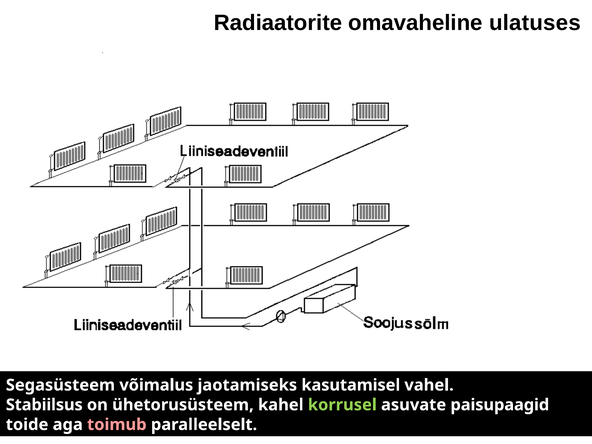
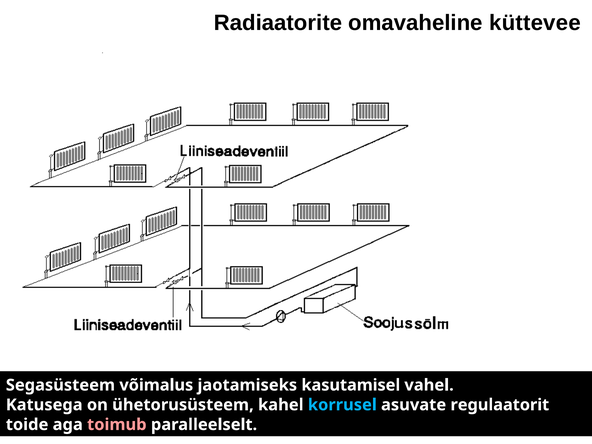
ulatuses: ulatuses -> küttevee (535, 23)
Stabiilsus: Stabiilsus -> Katusega (44, 405)
korrusel colour: light green -> light blue (342, 405)
paisupaagid: paisupaagid -> regulaatorit (500, 405)
